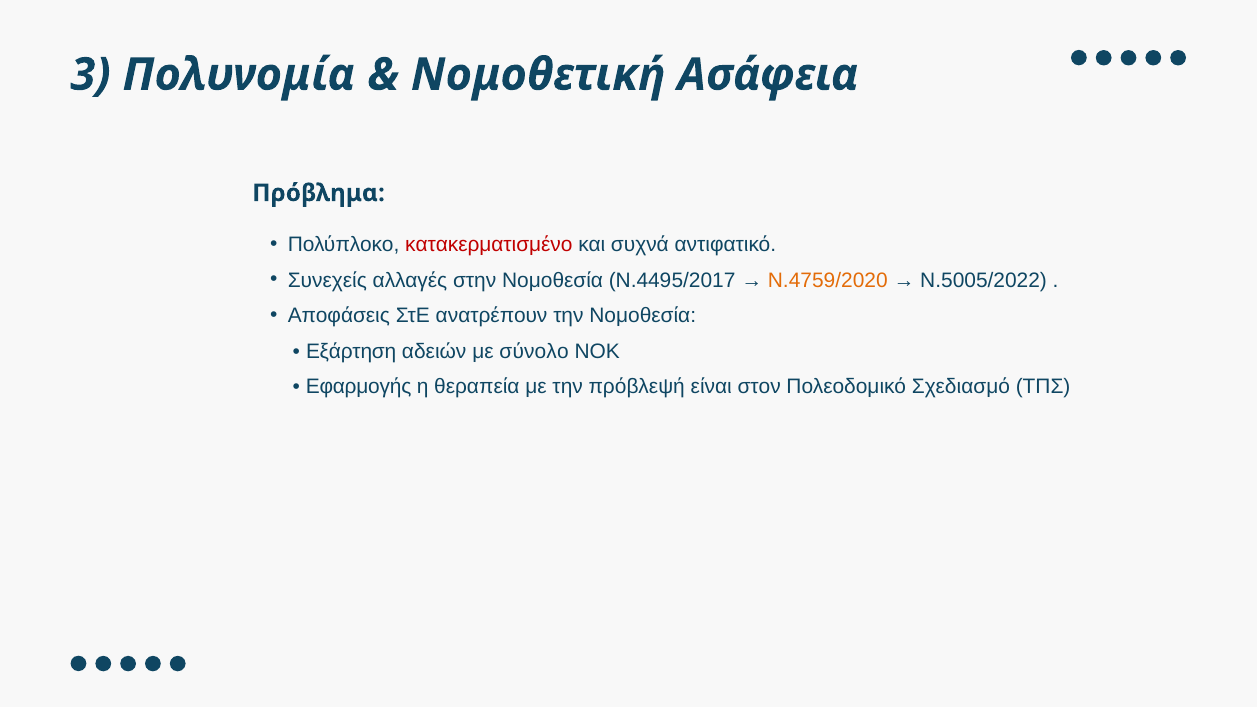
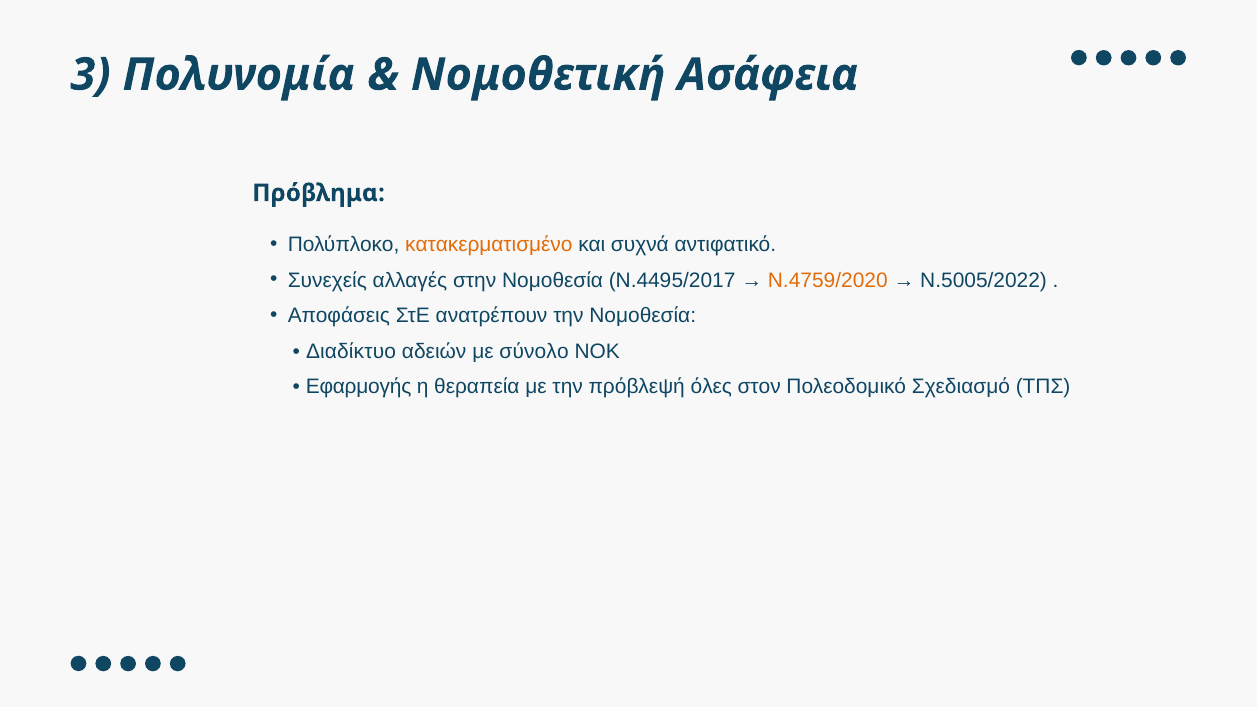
κατακερματισμένο colour: red -> orange (489, 245)
Εξάρτηση: Εξάρτηση -> Διαδίκτυο (351, 351)
είναι: είναι -> όλες (711, 387)
